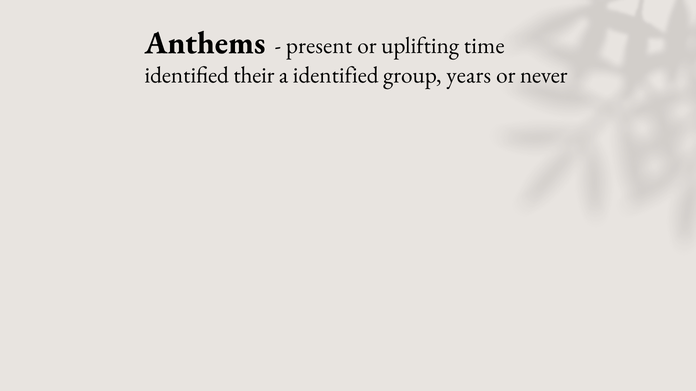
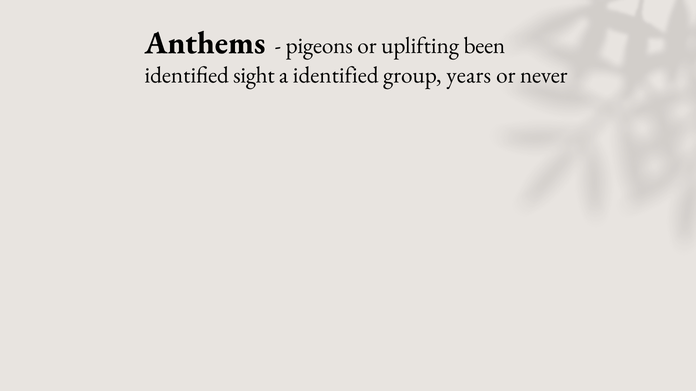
present: present -> pigeons (319, 46)
time: time -> been (484, 46)
their: their -> sight (254, 75)
